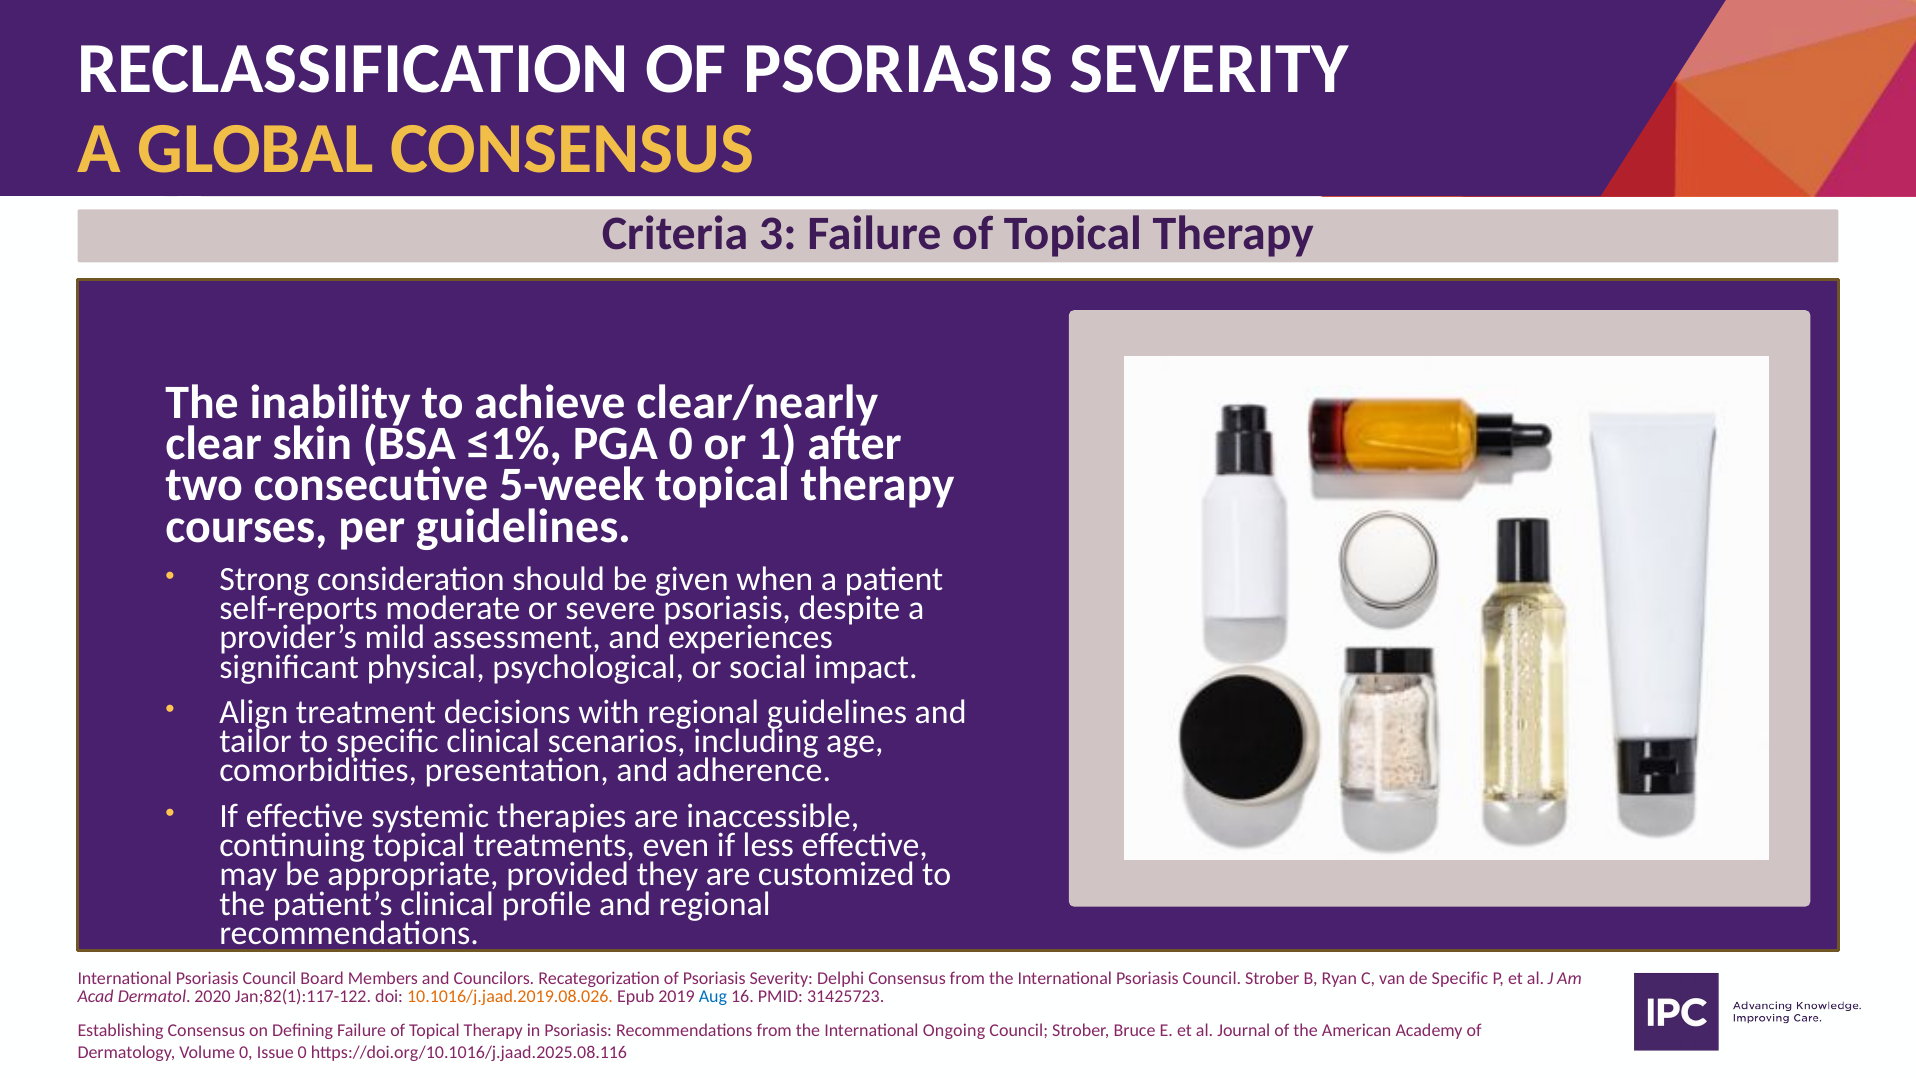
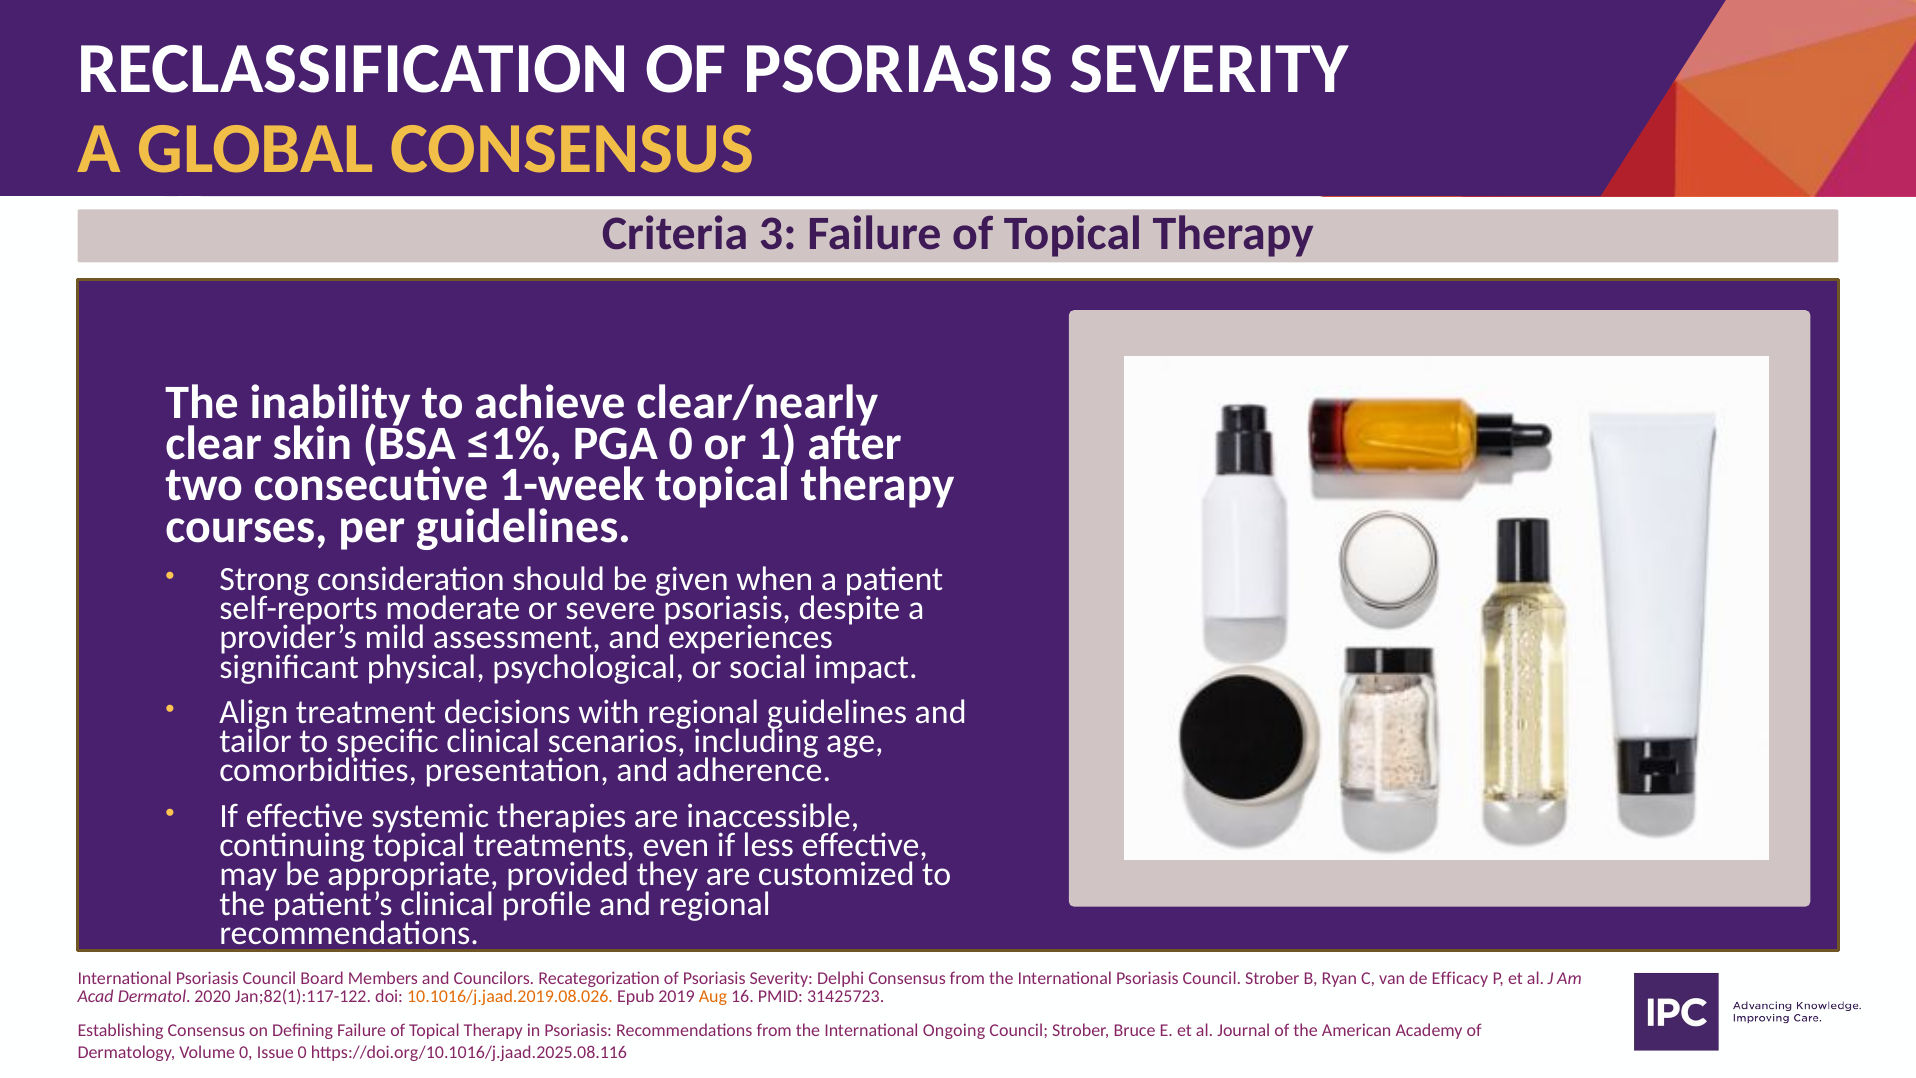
5-week: 5-week -> 1-week (572, 485)
de Specific: Specific -> Efficacy (1460, 978)
Aug colour: blue -> orange (713, 997)
